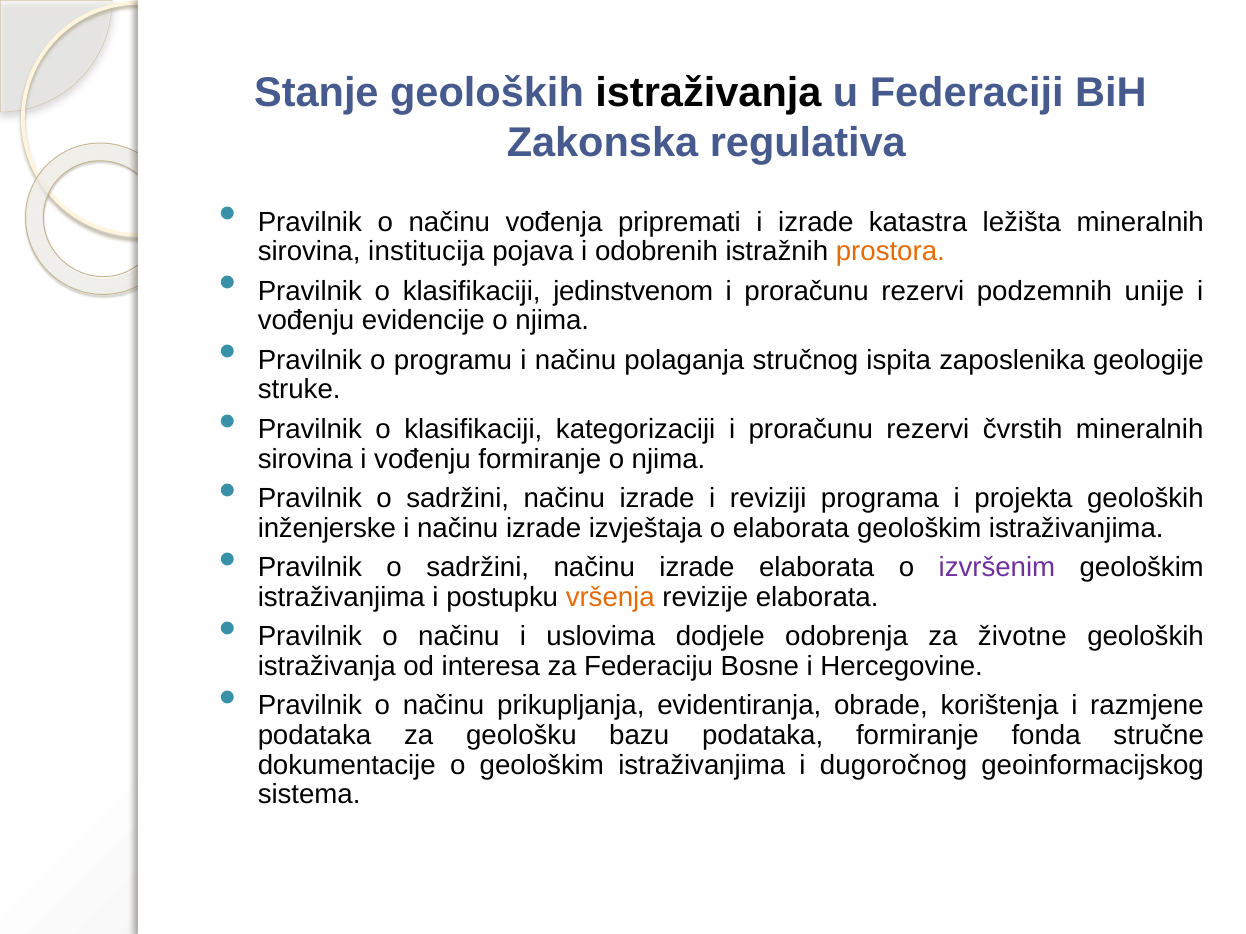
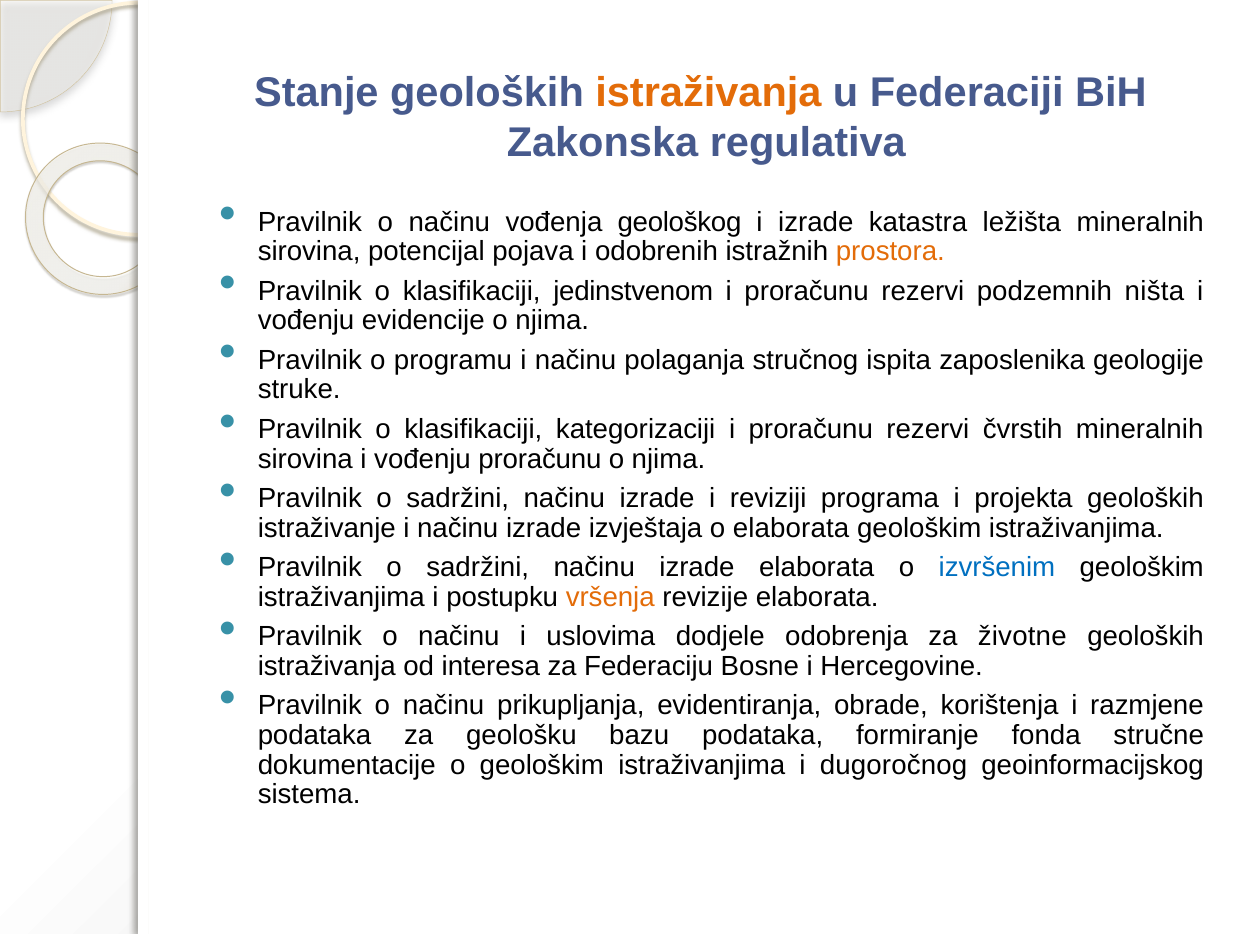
istraživanja colour: black -> orange (708, 93)
pripremati: pripremati -> geološkog (680, 222)
institucija: institucija -> potencijal (426, 252)
unije: unije -> ništa (1154, 291)
vođenju formiranje: formiranje -> proračunu (540, 459)
inženjerske: inženjerske -> istraživanje (327, 528)
izvršenim colour: purple -> blue (997, 567)
